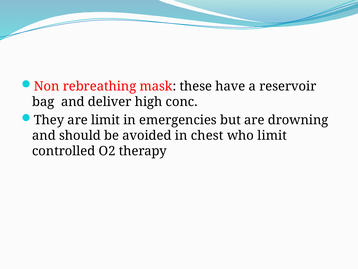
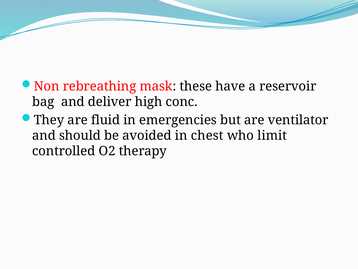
are limit: limit -> fluid (106, 120)
drowning: drowning -> ventilator (298, 120)
